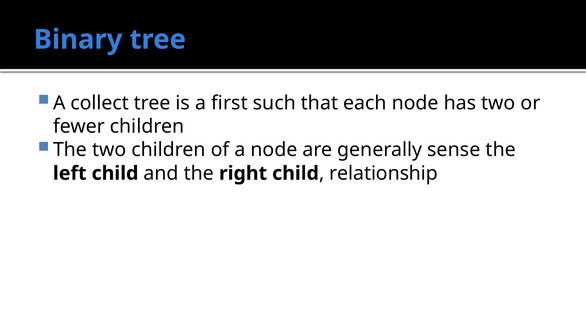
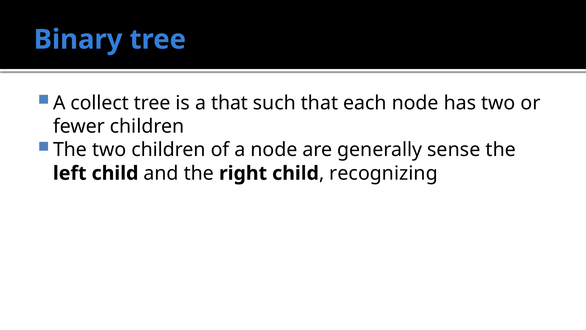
a first: first -> that (230, 103)
relationship: relationship -> recognizing (384, 173)
